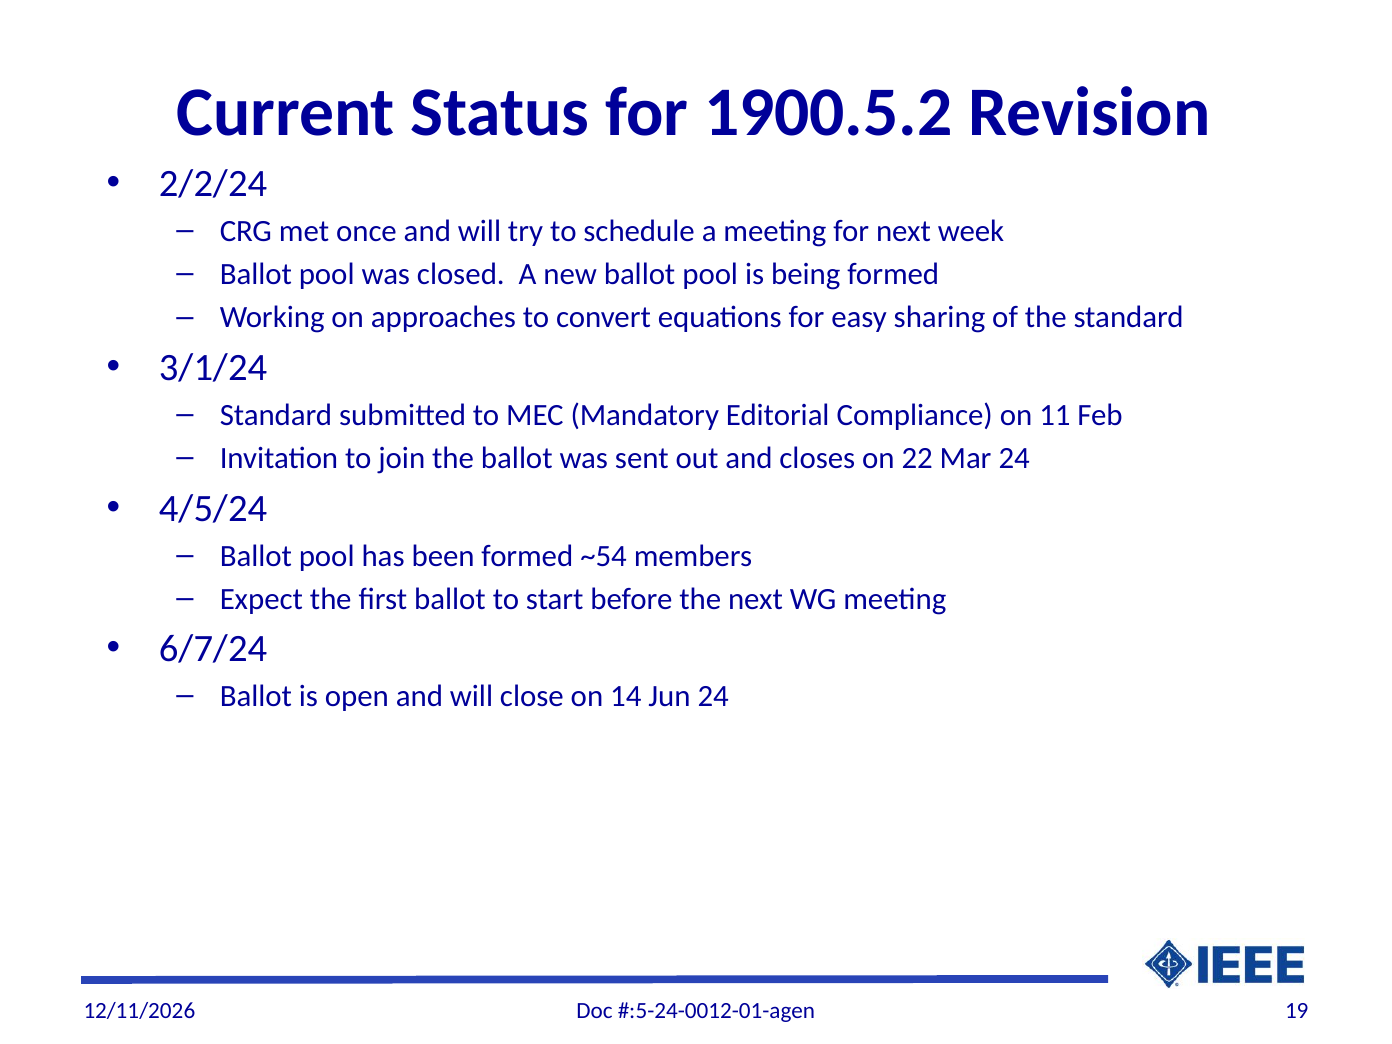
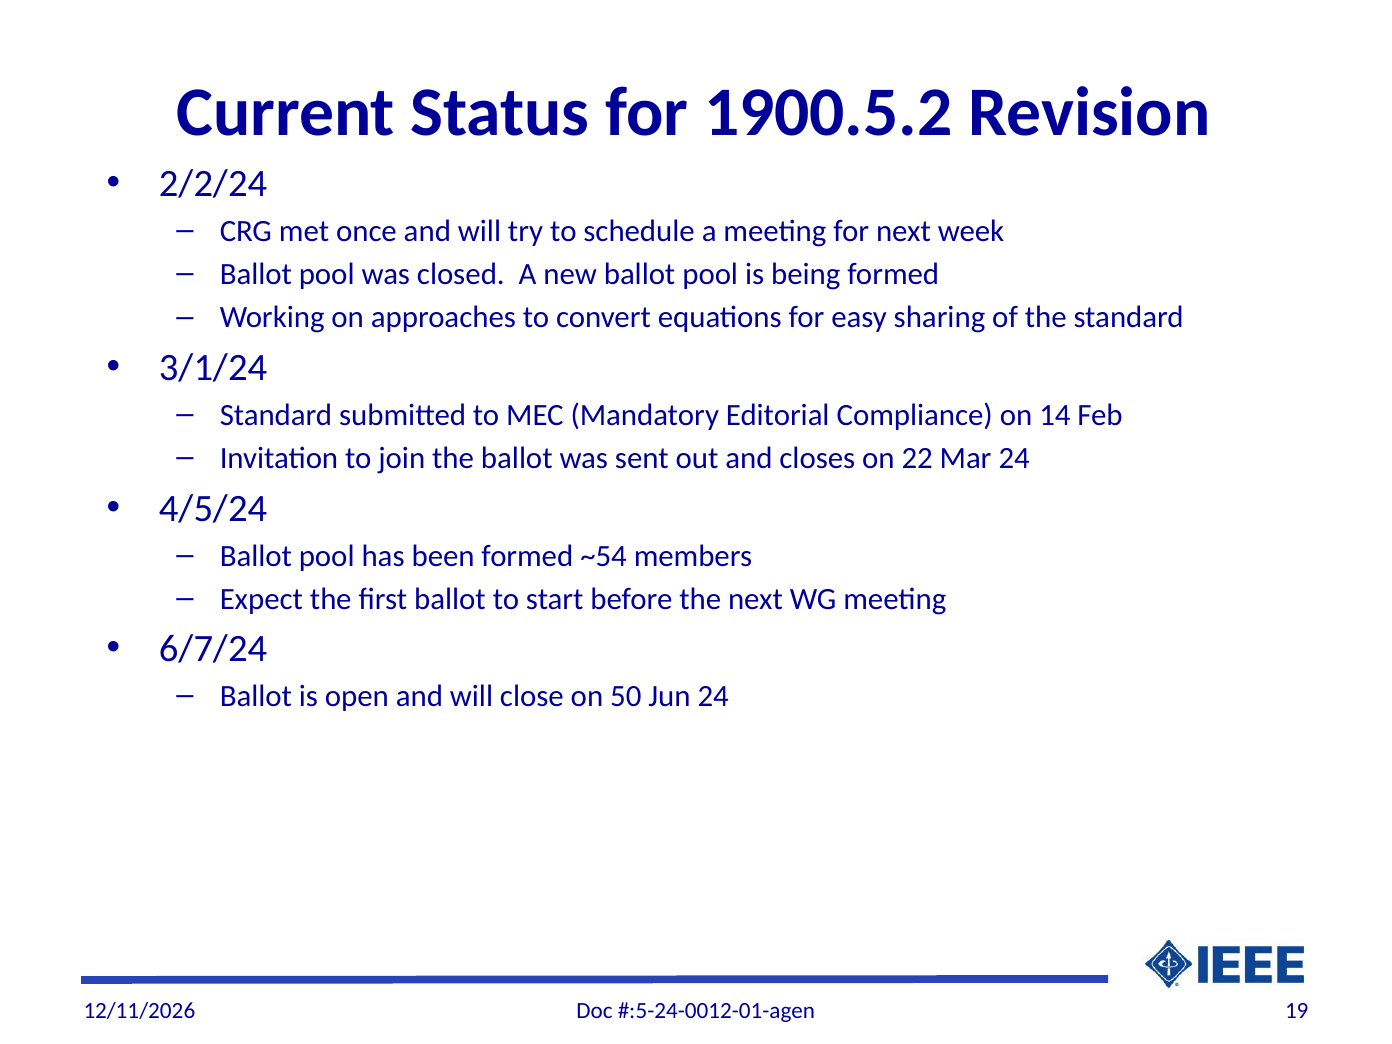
11: 11 -> 14 (1055, 415)
14: 14 -> 50 (626, 697)
